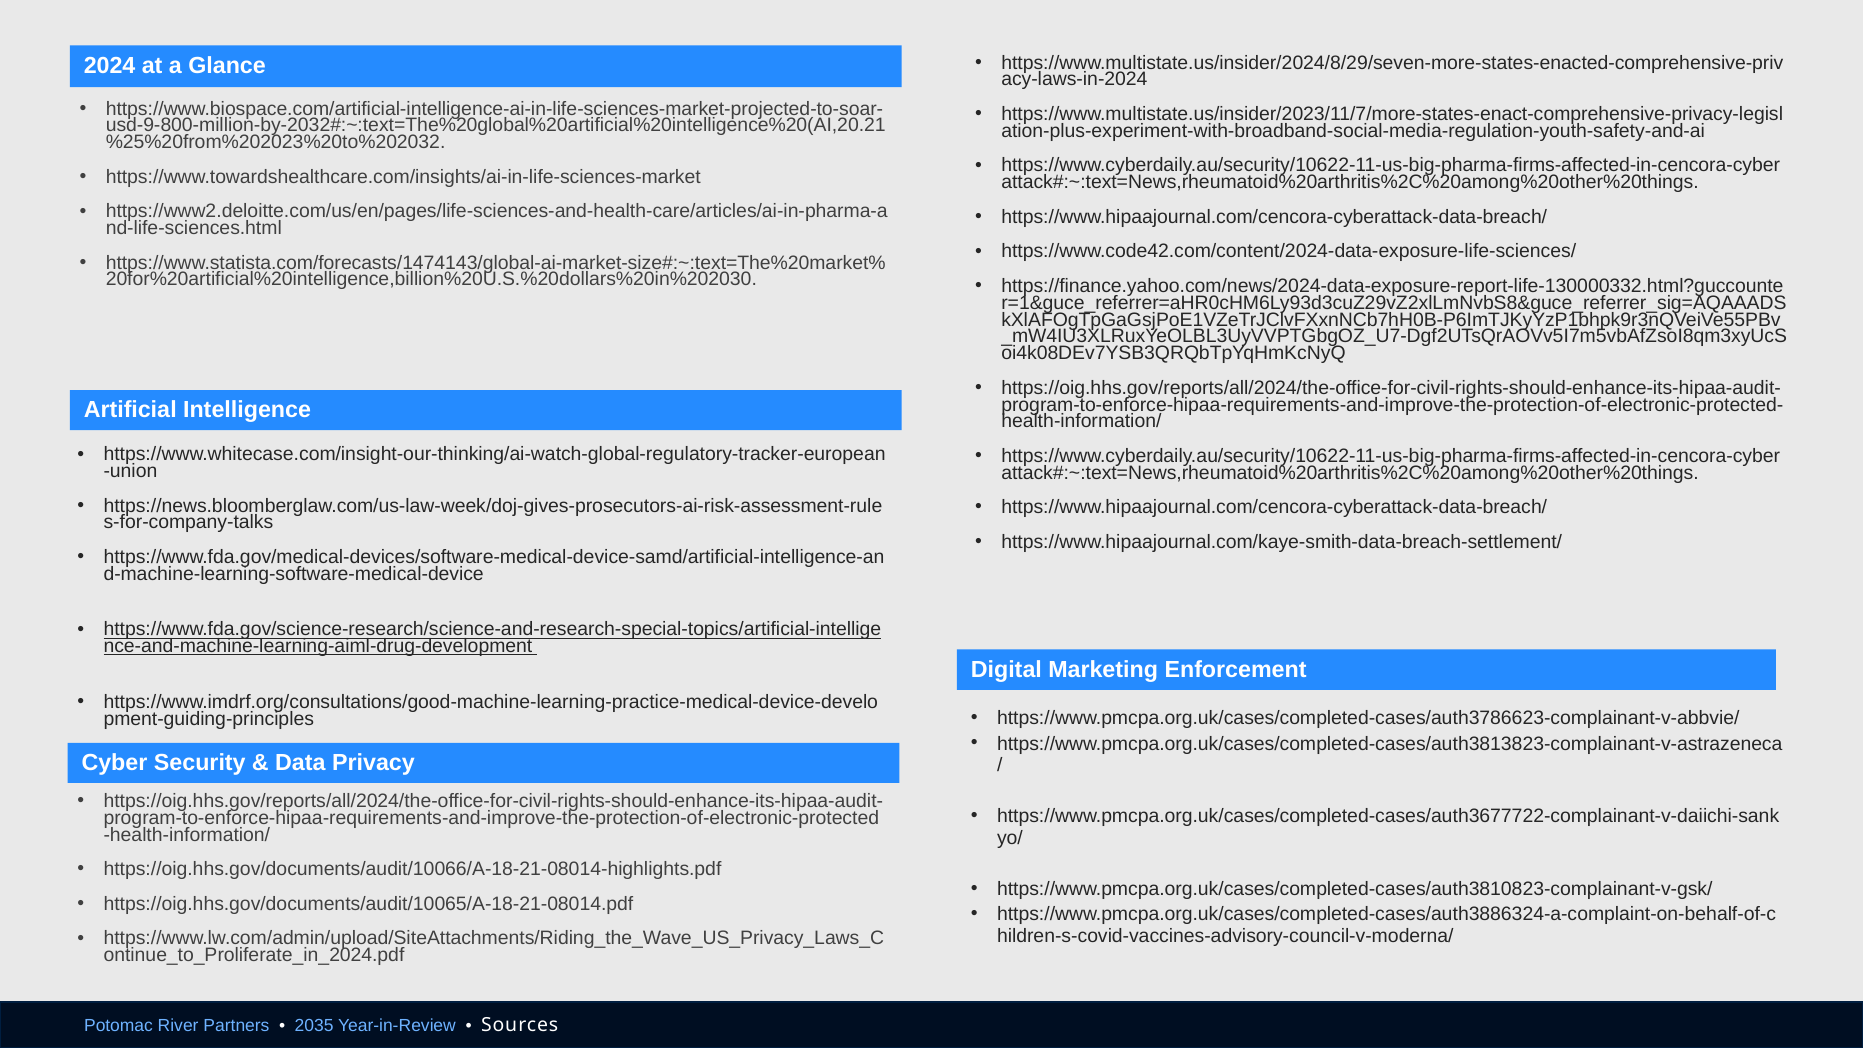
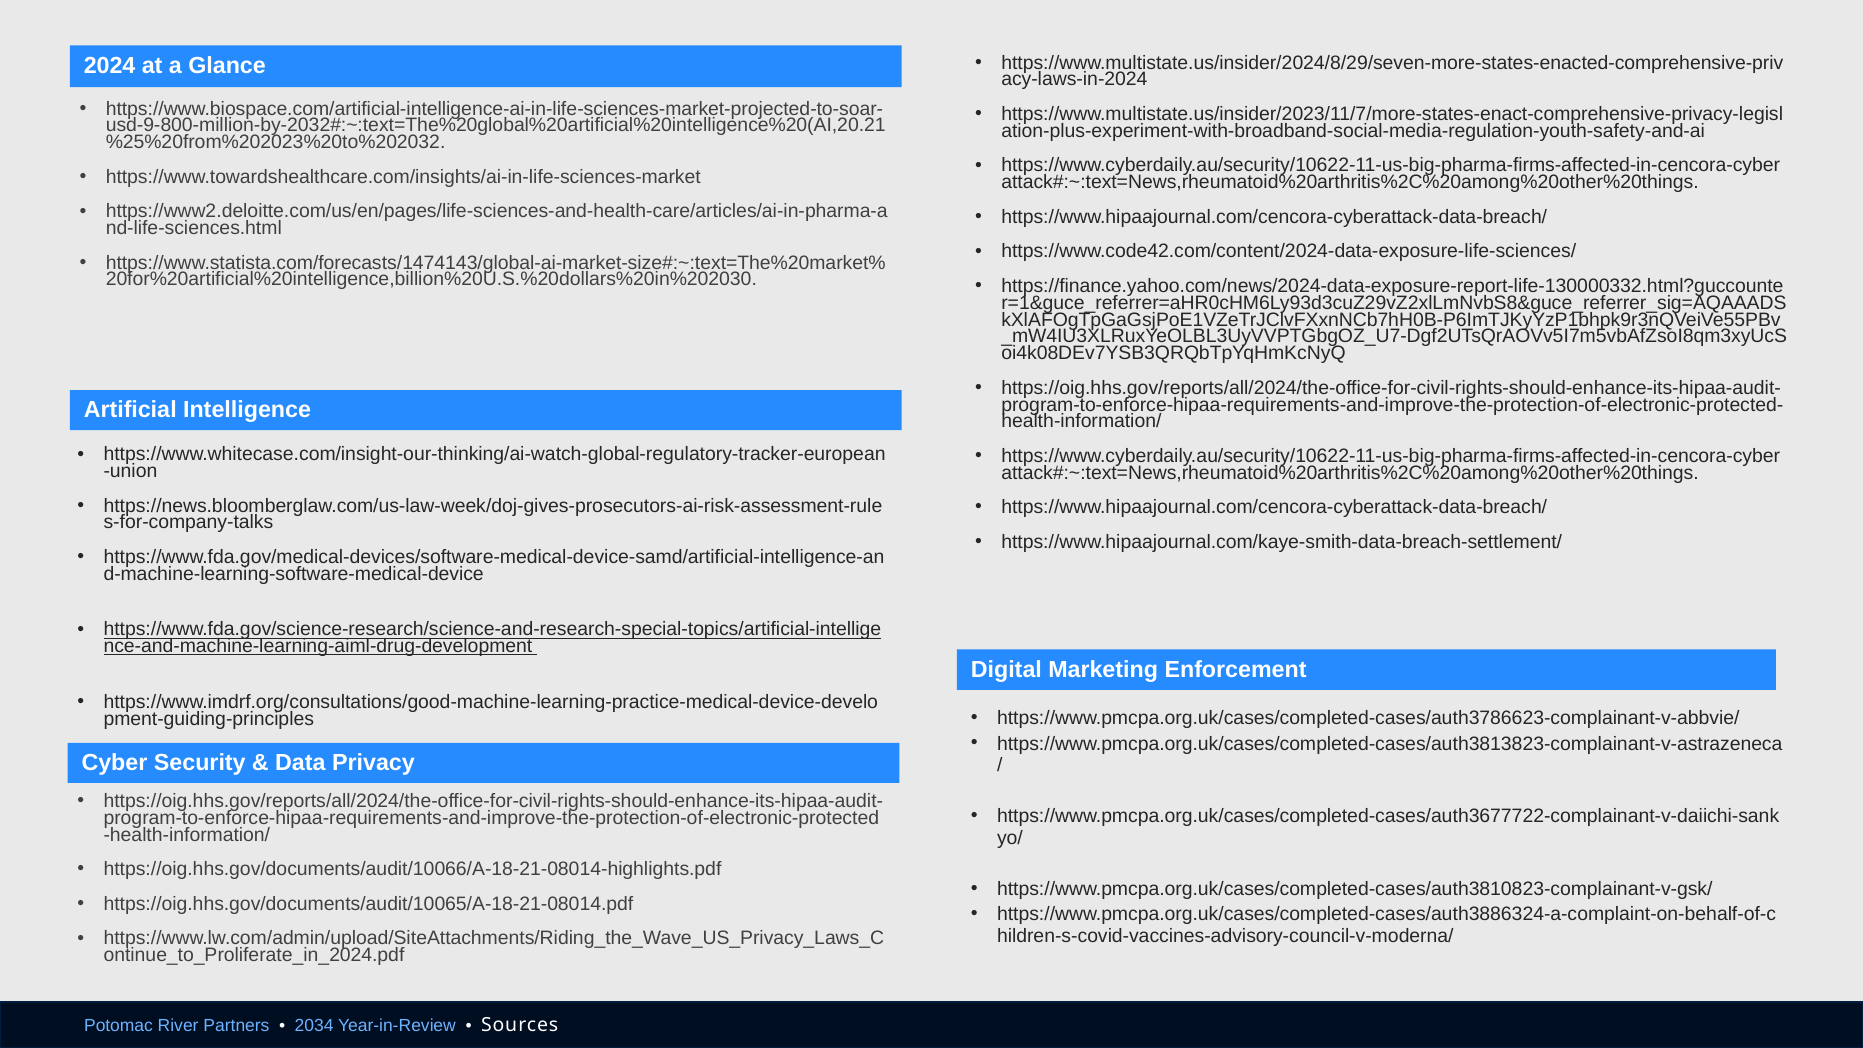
2035: 2035 -> 2034 (314, 1026)
